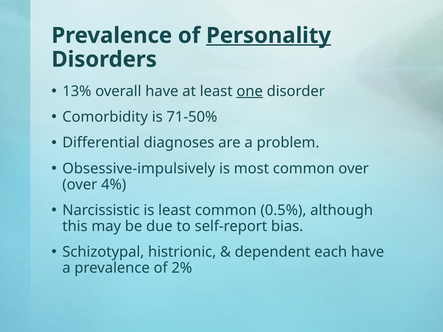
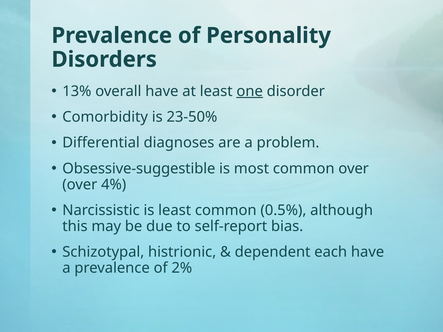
Personality underline: present -> none (269, 36)
71-50%: 71-50% -> 23-50% (192, 117)
Obsessive-impulsively: Obsessive-impulsively -> Obsessive-suggestible (139, 169)
